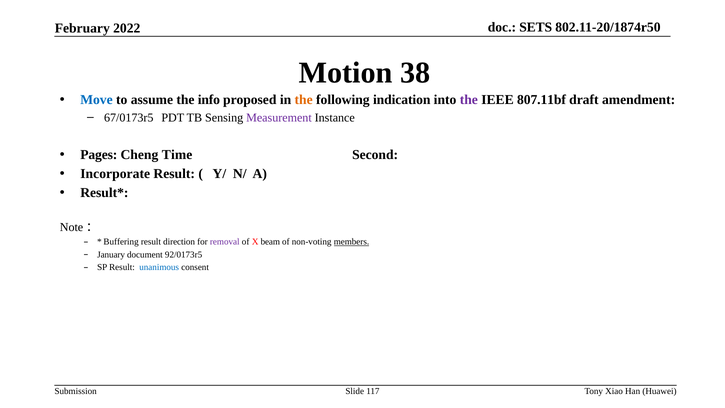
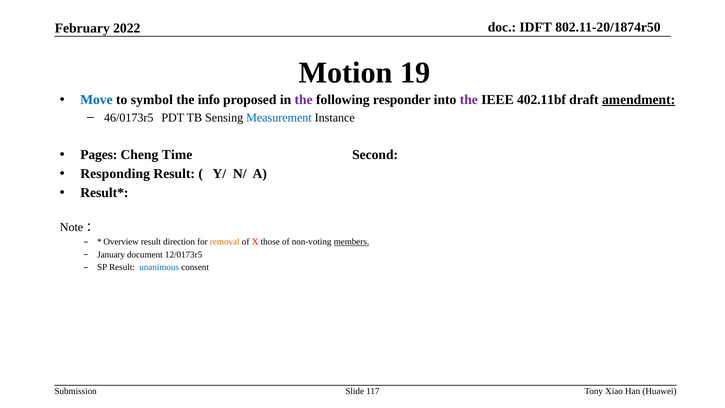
SETS: SETS -> IDFT (536, 27)
38: 38 -> 19 (415, 73)
assume: assume -> symbol (152, 100)
the colour: orange -> purple (304, 100)
indication: indication -> responder (402, 100)
807.11bf: 807.11bf -> 402.11bf (542, 100)
amendment underline: none -> present (639, 100)
67/0173r5: 67/0173r5 -> 46/0173r5 (129, 117)
Measurement colour: purple -> blue (279, 117)
Incorporate: Incorporate -> Responding (115, 174)
Buffering: Buffering -> Overview (121, 242)
removal colour: purple -> orange (225, 242)
beam: beam -> those (270, 242)
92/0173r5: 92/0173r5 -> 12/0173r5 (184, 254)
